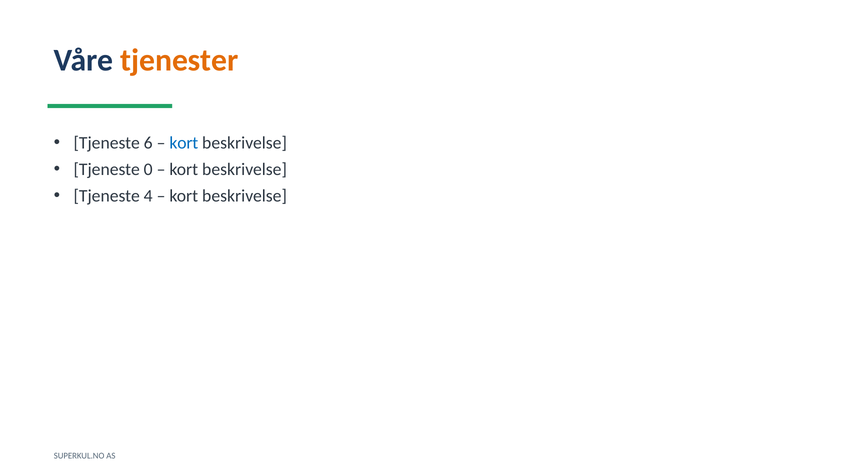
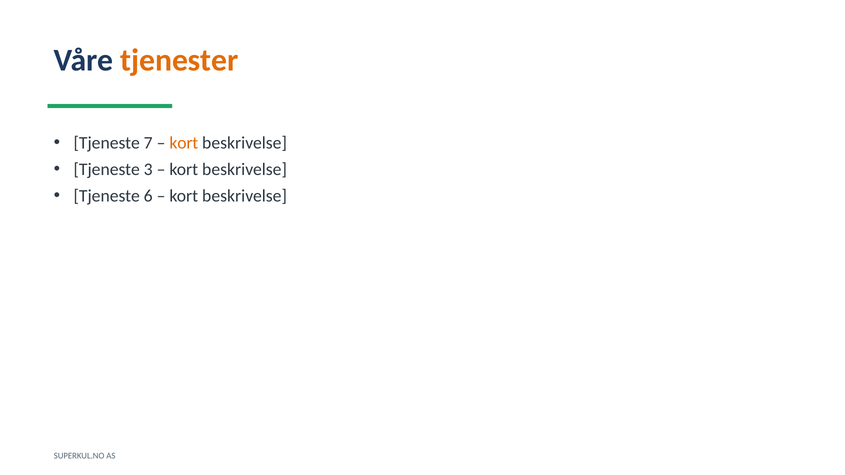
6: 6 -> 7 (148, 143)
kort colour: blue -> orange (184, 143)
0: 0 -> 3 (148, 170)
4: 4 -> 6 (148, 196)
